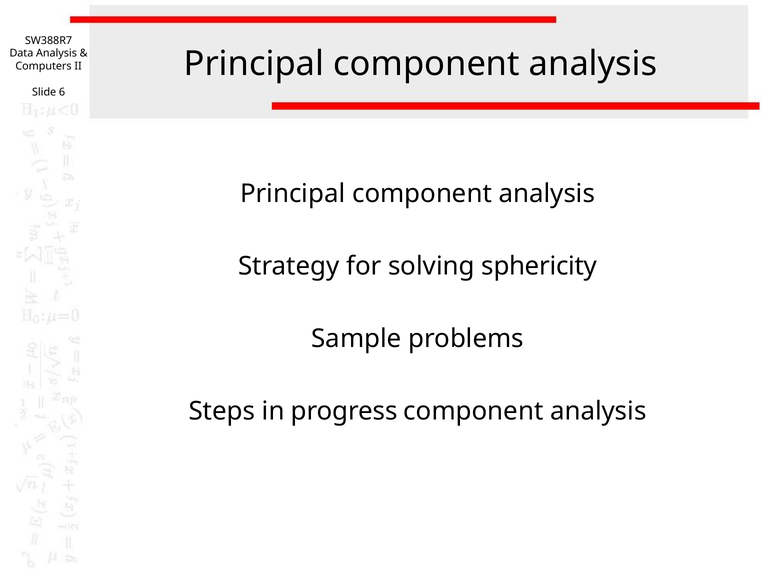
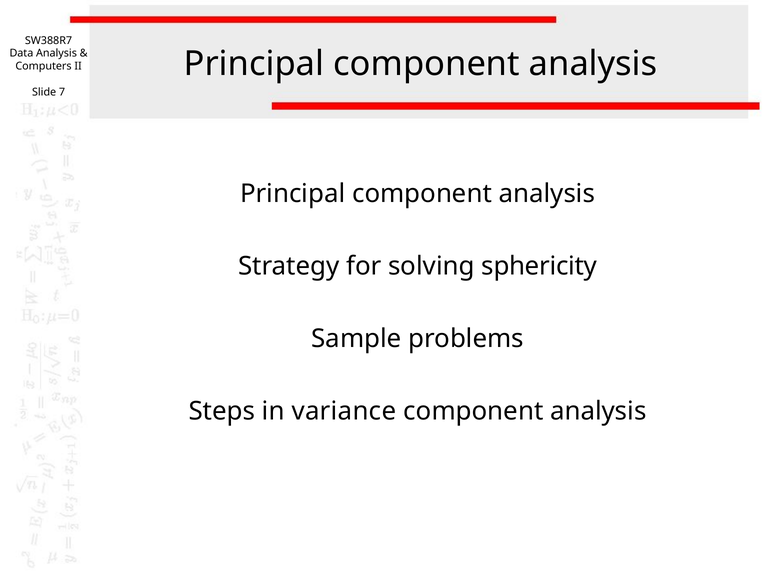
6: 6 -> 7 (62, 92)
progress: progress -> variance (344, 411)
